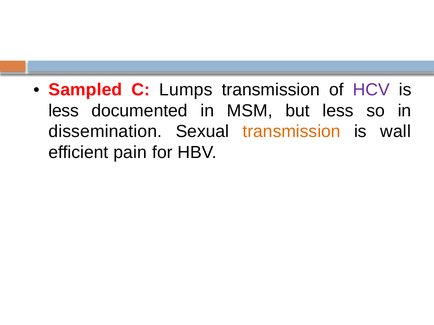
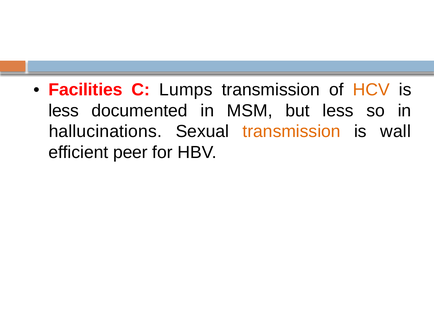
Sampled: Sampled -> Facilities (86, 90)
HCV colour: purple -> orange (371, 90)
dissemination: dissemination -> hallucinations (105, 132)
pain: pain -> peer (130, 153)
